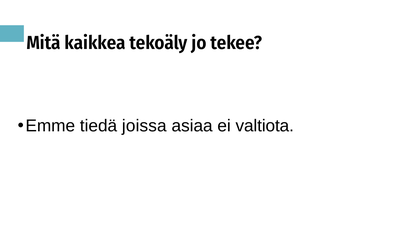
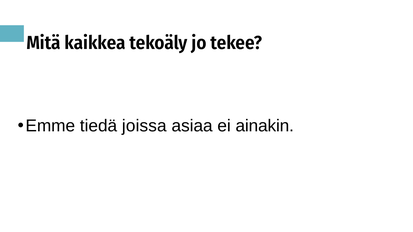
valtiota: valtiota -> ainakin (265, 126)
